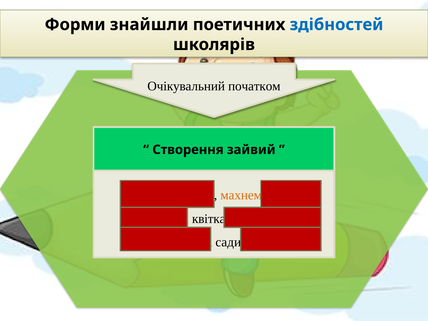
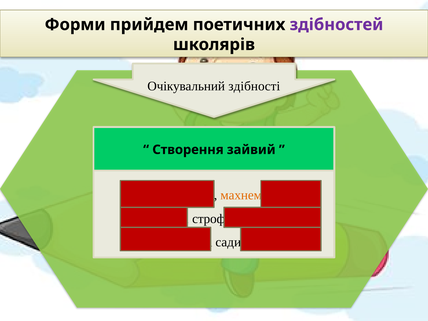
Форми знайшли: знайшли -> прийдем (149, 25)
здібностей colour: blue -> purple (336, 25)
початком: початком -> здібності (254, 86)
квітка: квітка -> строф (209, 219)
